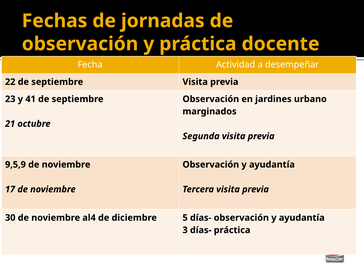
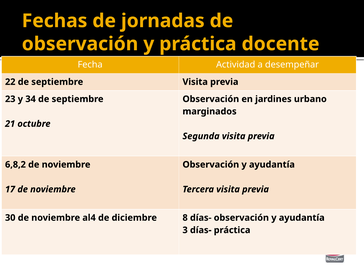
41: 41 -> 34 (31, 99)
9,5,9: 9,5,9 -> 6,8,2 (15, 165)
5: 5 -> 8 (185, 218)
